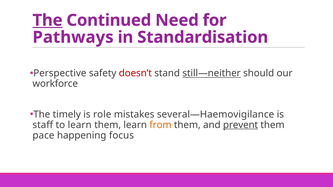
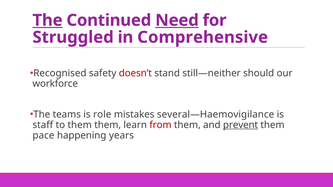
Need underline: none -> present (177, 20)
Pathways: Pathways -> Struggled (73, 37)
Standardisation: Standardisation -> Comprehensive (203, 37)
Perspective: Perspective -> Recognised (60, 73)
still—neither underline: present -> none (212, 73)
timely: timely -> teams (67, 115)
to learn: learn -> them (80, 125)
from colour: orange -> red (160, 125)
focus: focus -> years (121, 136)
